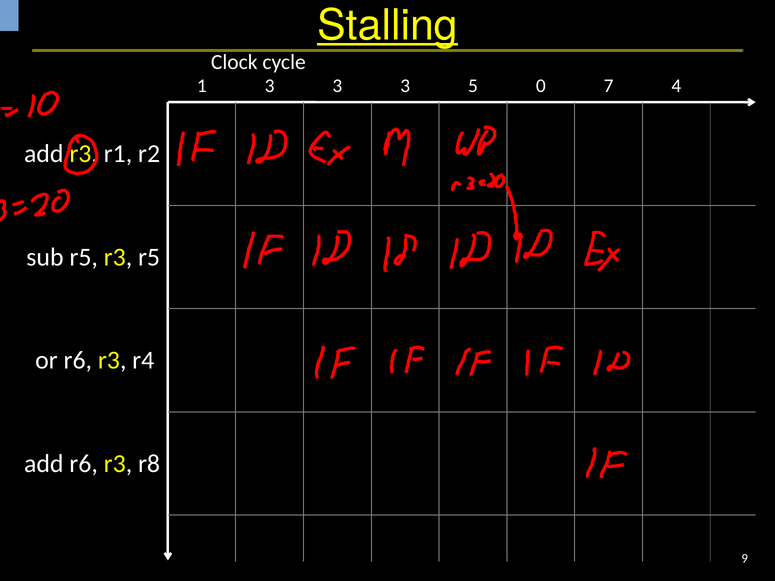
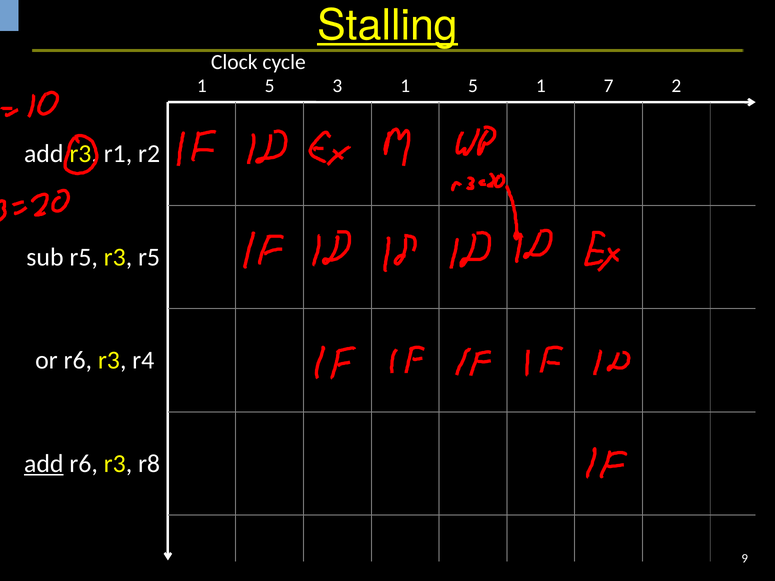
3: 3 -> 5 (270, 86)
3: 3 -> 1 (405, 86)
5 0: 0 -> 1 (541, 86)
4: 4 -> 2 (676, 86)
add underline: none -> present (44, 464)
